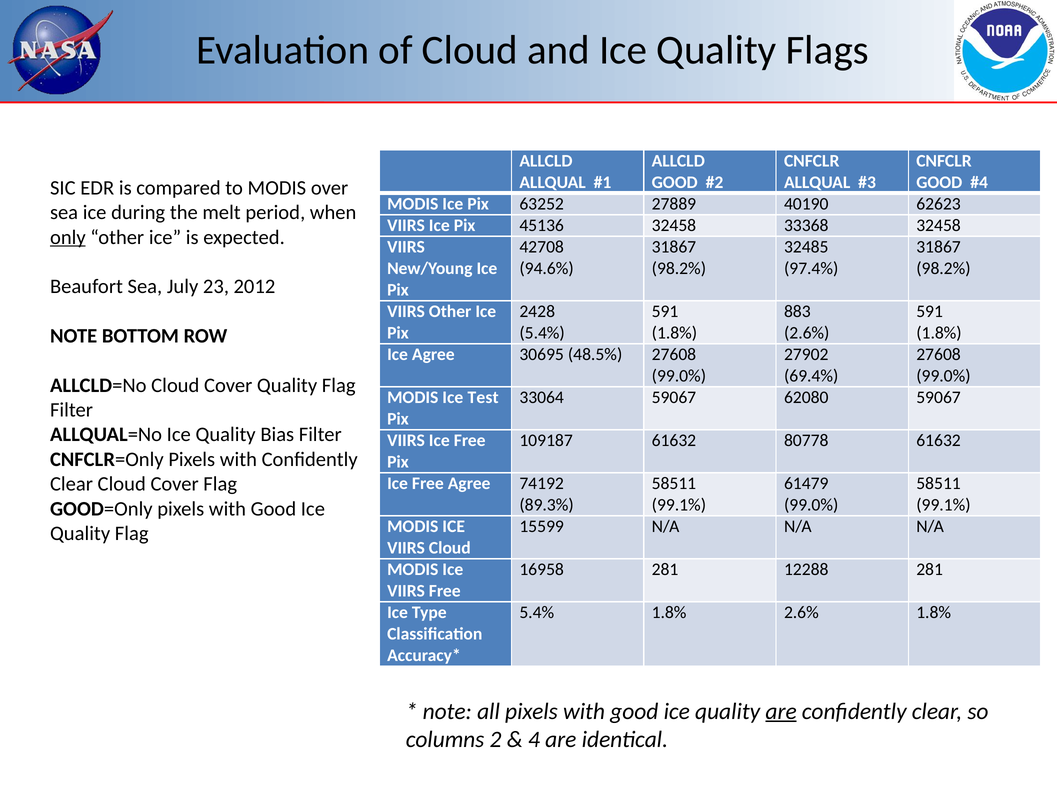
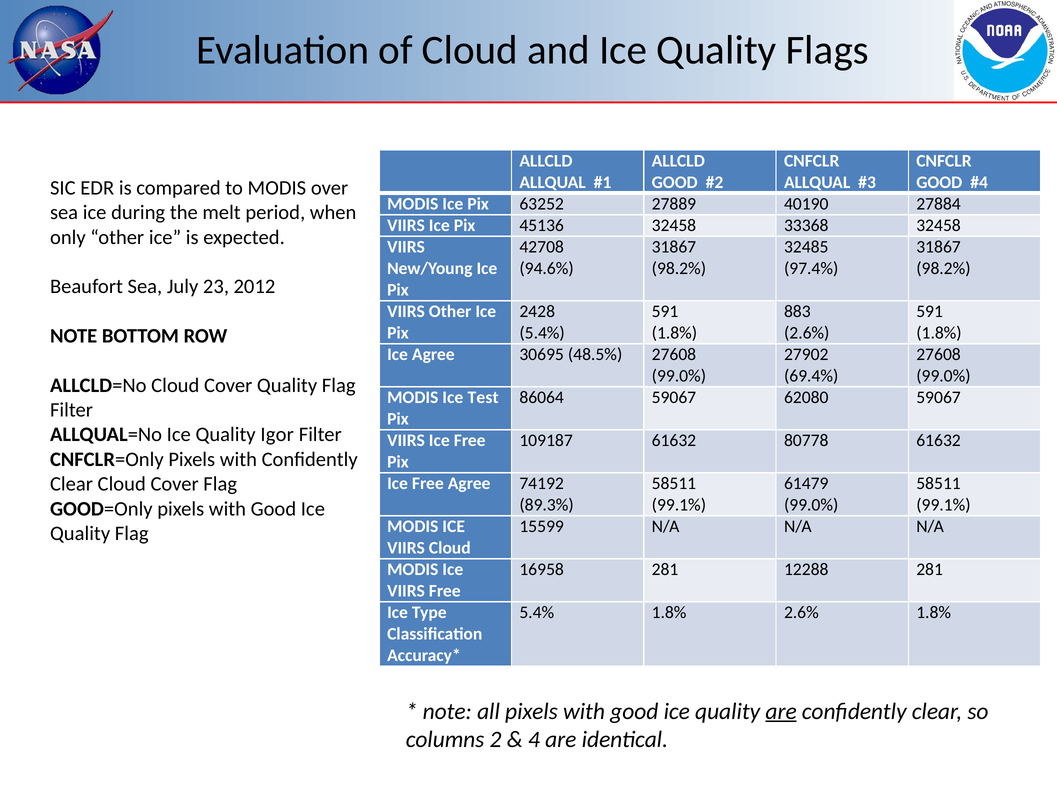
62623: 62623 -> 27884 (939, 204)
only underline: present -> none (68, 237)
33064: 33064 -> 86064 (542, 397)
Bias: Bias -> Igor (277, 435)
